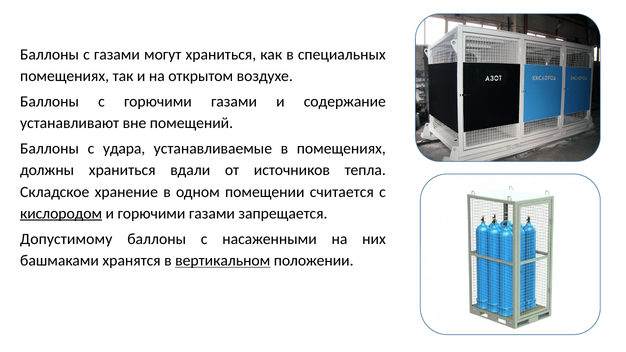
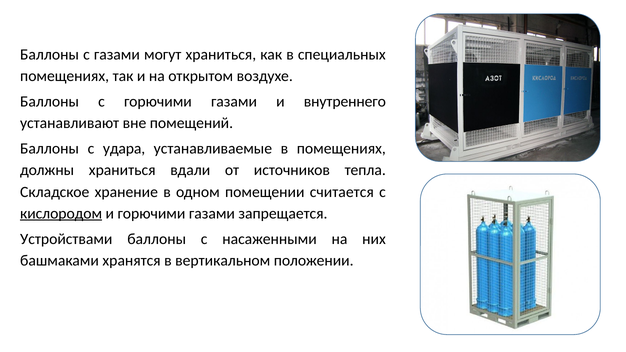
содержание: содержание -> внутреннего (345, 102)
Допустимому: Допустимому -> Устройствами (66, 239)
вертикальном underline: present -> none (223, 261)
